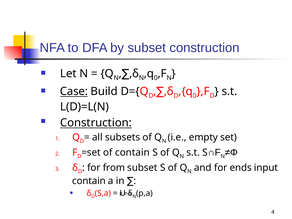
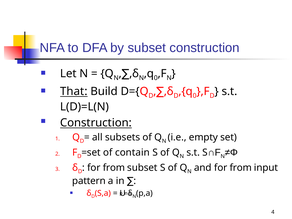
Case: Case -> That (74, 91)
and for ends: ends -> from (241, 168)
contain: contain -> pattern (89, 181)
